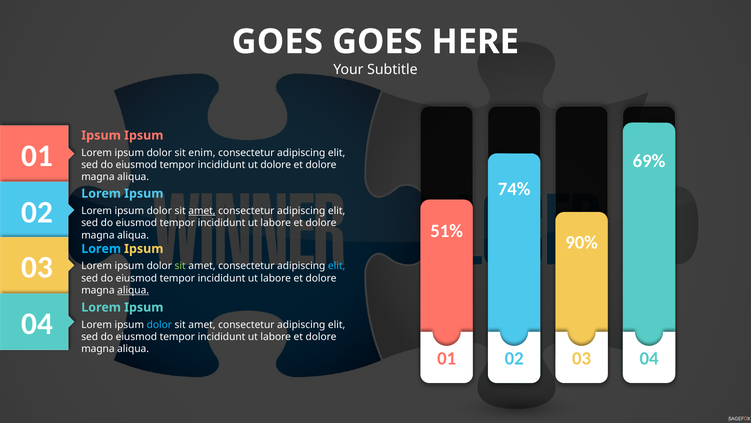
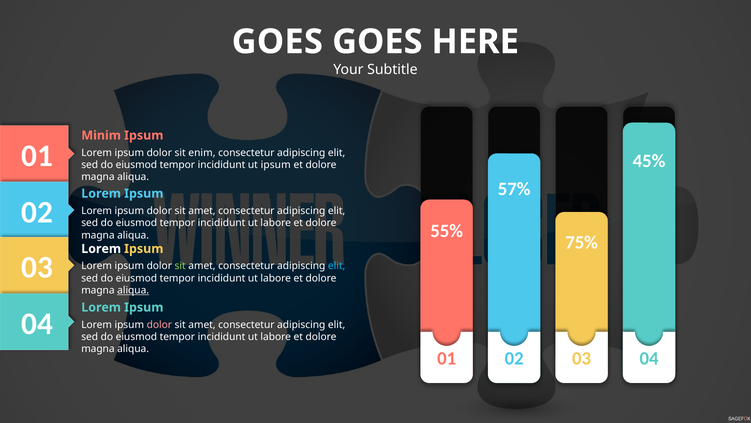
Ipsum: Ipsum -> Minim (101, 135)
69%: 69% -> 45% (649, 161)
ut dolore: dolore -> ipsum (276, 165)
74%: 74% -> 57% (514, 189)
amet underline: present -> none (202, 210)
51%: 51% -> 55% (447, 231)
90%: 90% -> 75% (582, 242)
Lorem colour: light blue -> white (101, 248)
dolor colour: light blue -> pink (159, 324)
